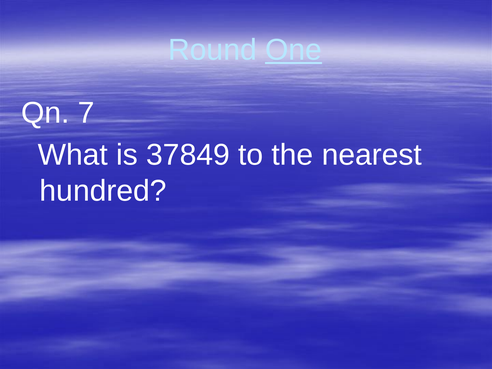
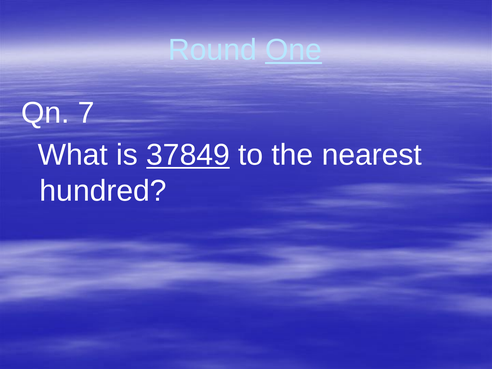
37849 underline: none -> present (188, 155)
